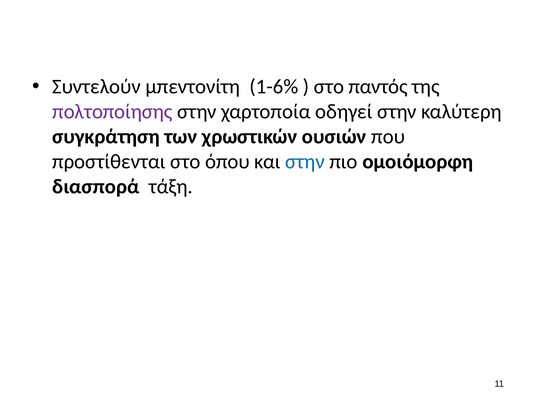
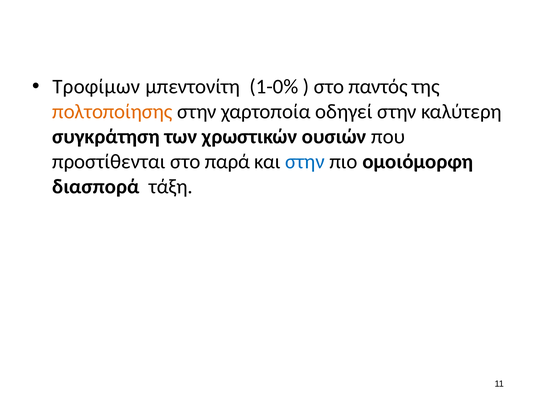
Συντελούν: Συντελούν -> Τροφίμων (96, 87)
1-6%: 1-6% -> 1-0% (274, 87)
πολτοποίησης colour: purple -> orange (112, 112)
όπου: όπου -> παρά (228, 162)
